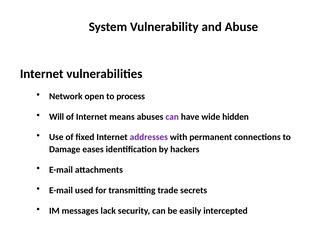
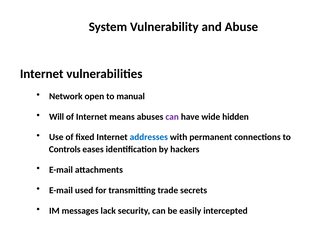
process: process -> manual (131, 97)
addresses colour: purple -> blue (149, 138)
Damage: Damage -> Controls (65, 150)
